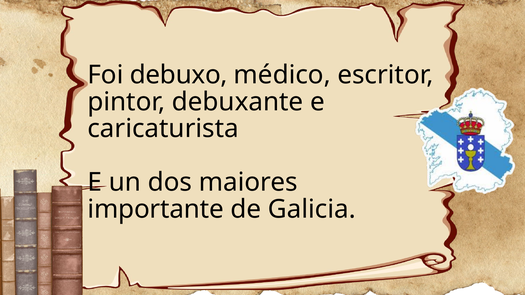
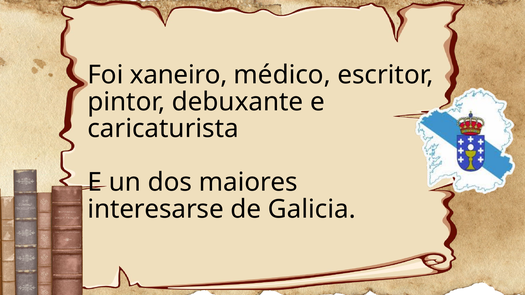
debuxo: debuxo -> xaneiro (179, 75)
importante: importante -> interesarse (156, 209)
